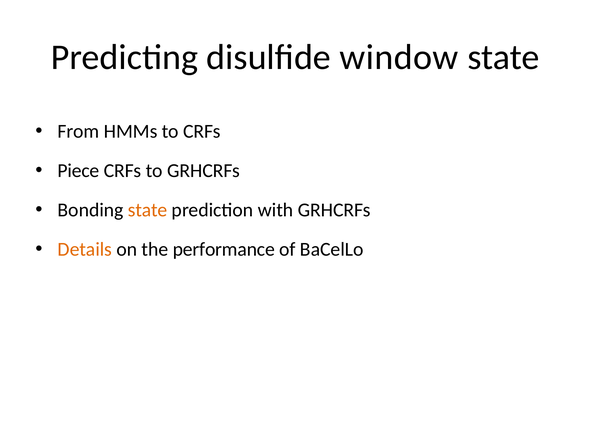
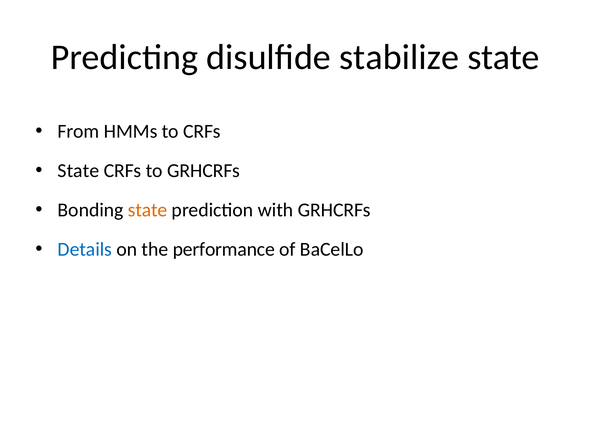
window: window -> stabilize (399, 57)
Piece: Piece -> State (78, 171)
Details colour: orange -> blue (85, 250)
